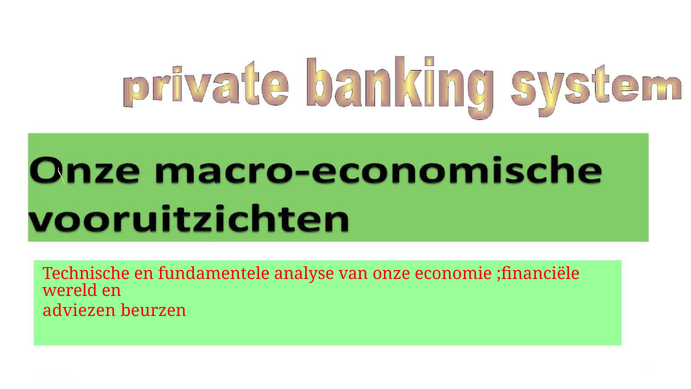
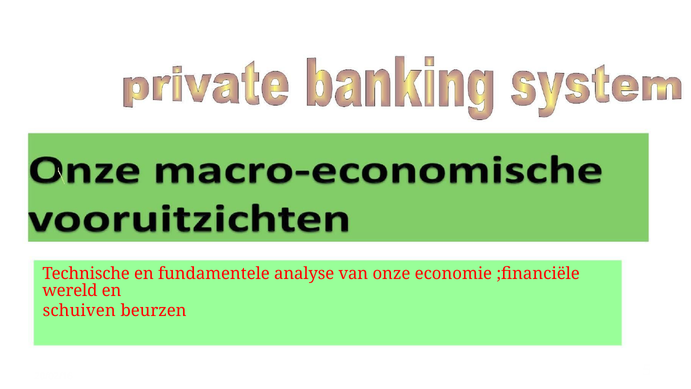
adviezen: adviezen -> schuiven (79, 310)
